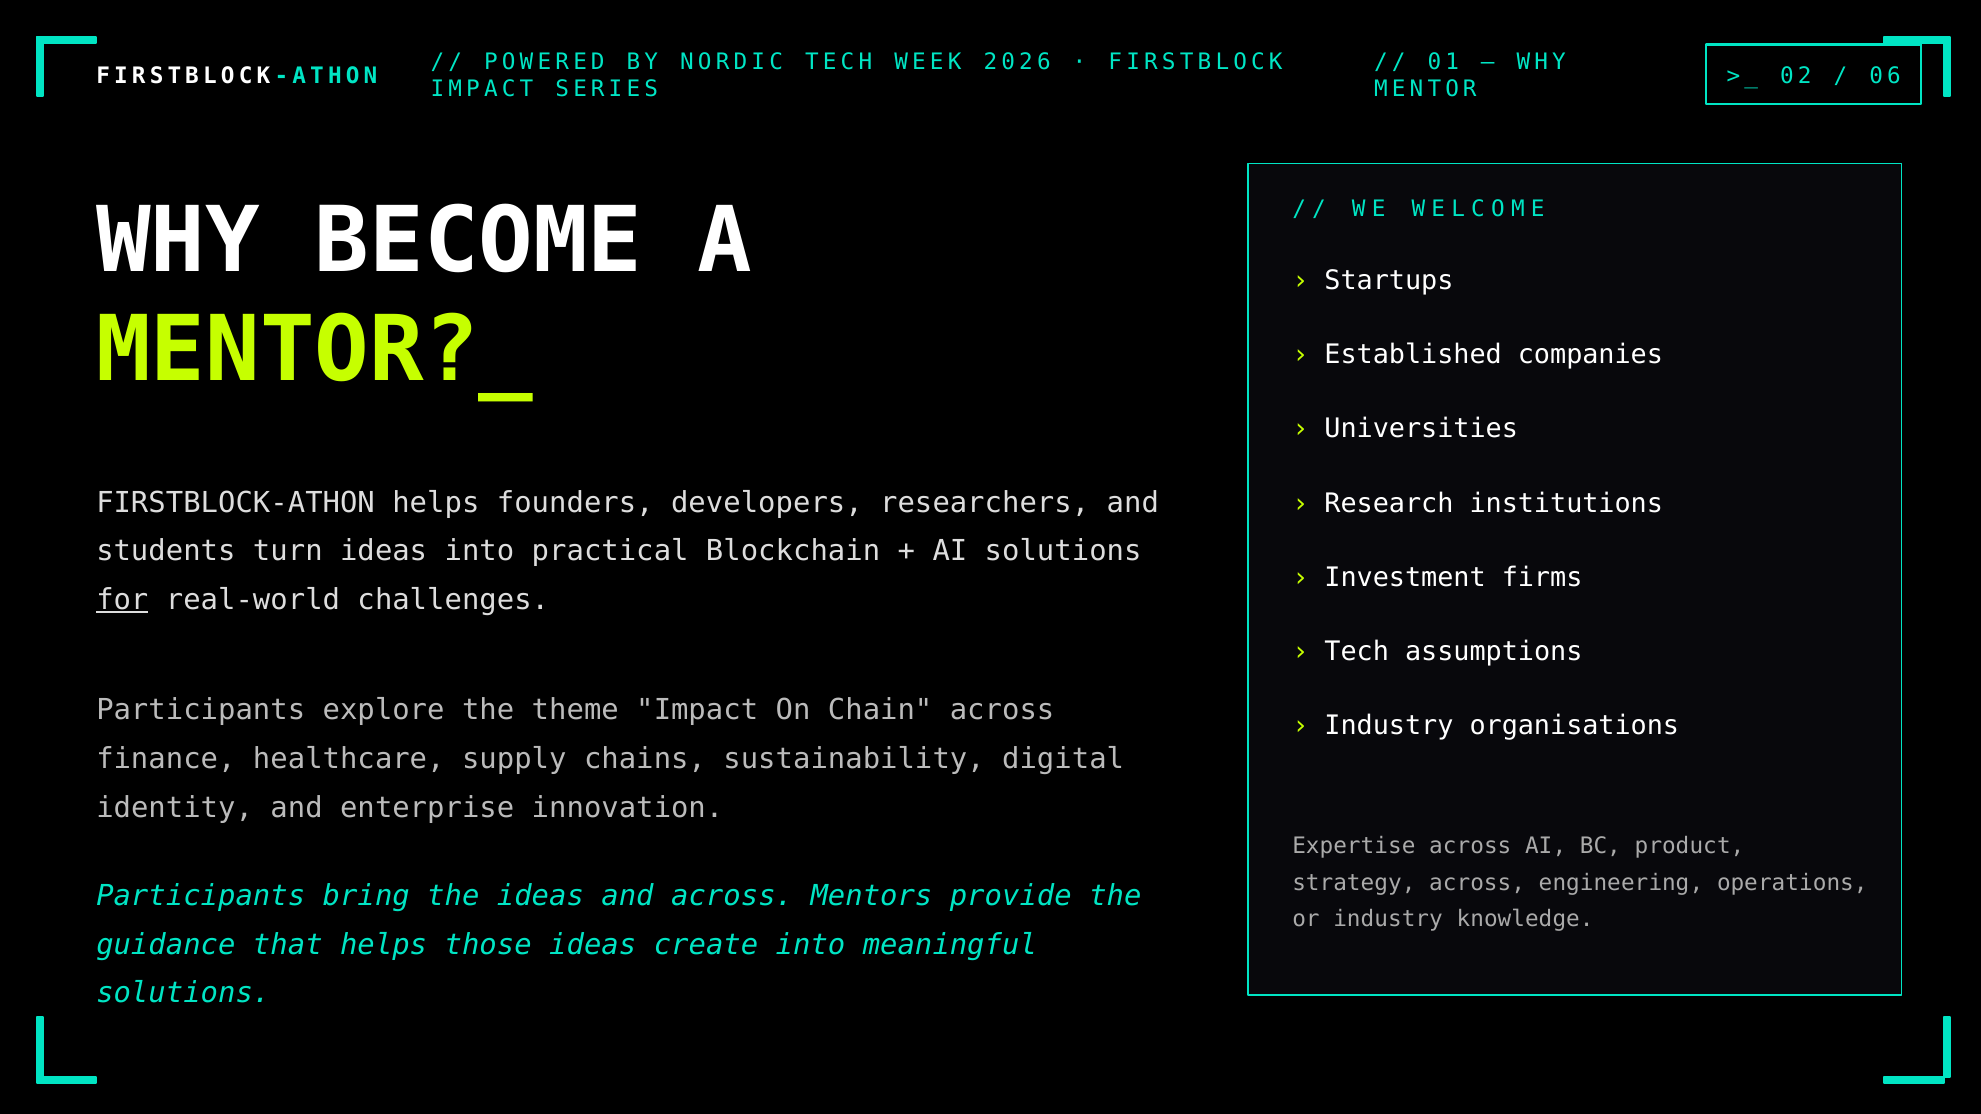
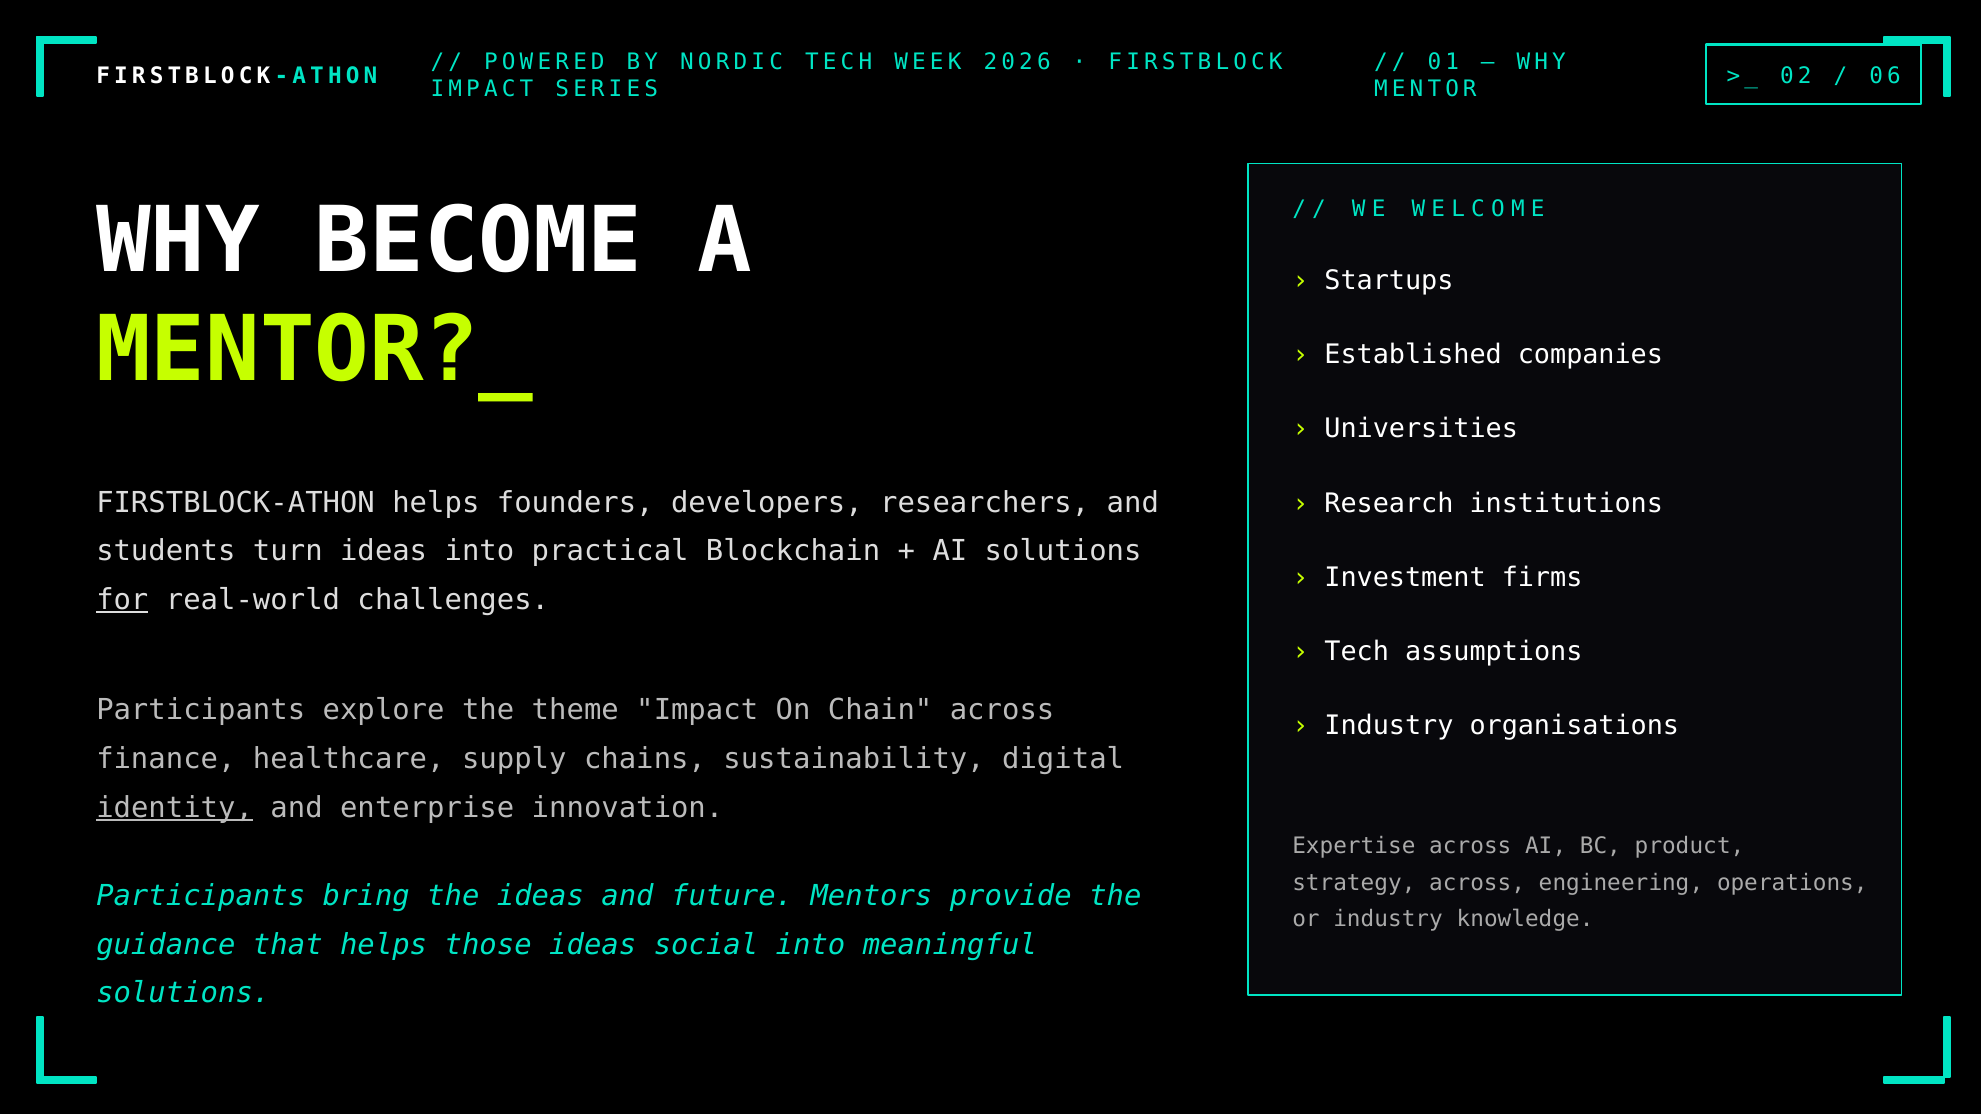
identity underline: none -> present (175, 808)
and across: across -> future (732, 896)
create: create -> social (706, 945)
